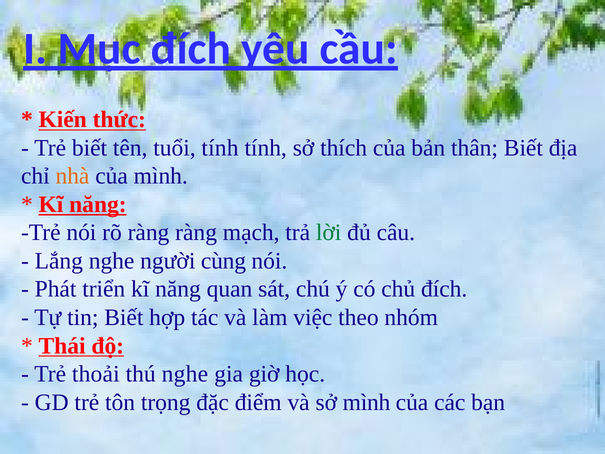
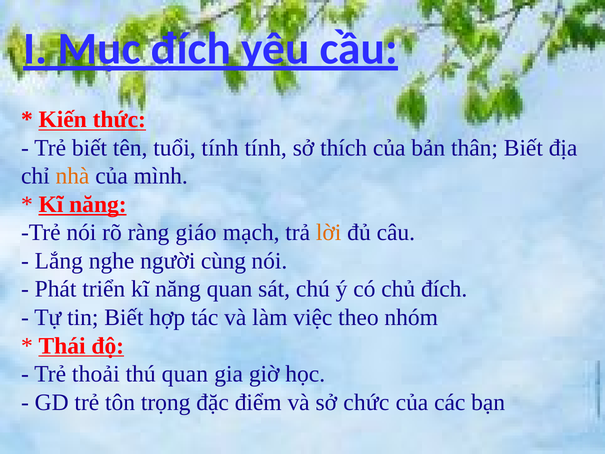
ràng ràng: ràng -> giáo (196, 233)
lời colour: green -> orange (329, 233)
thú nghe: nghe -> quan (185, 374)
sở mình: mình -> chức (366, 402)
